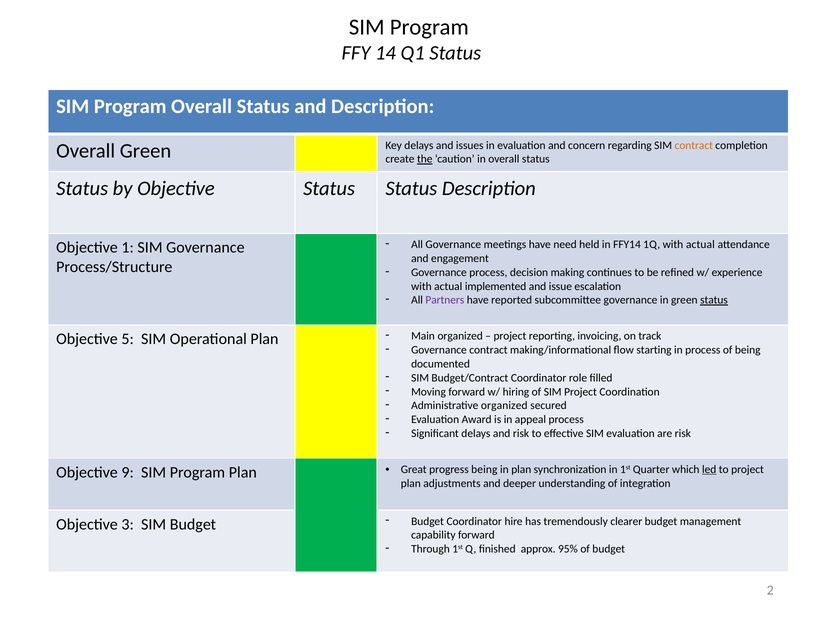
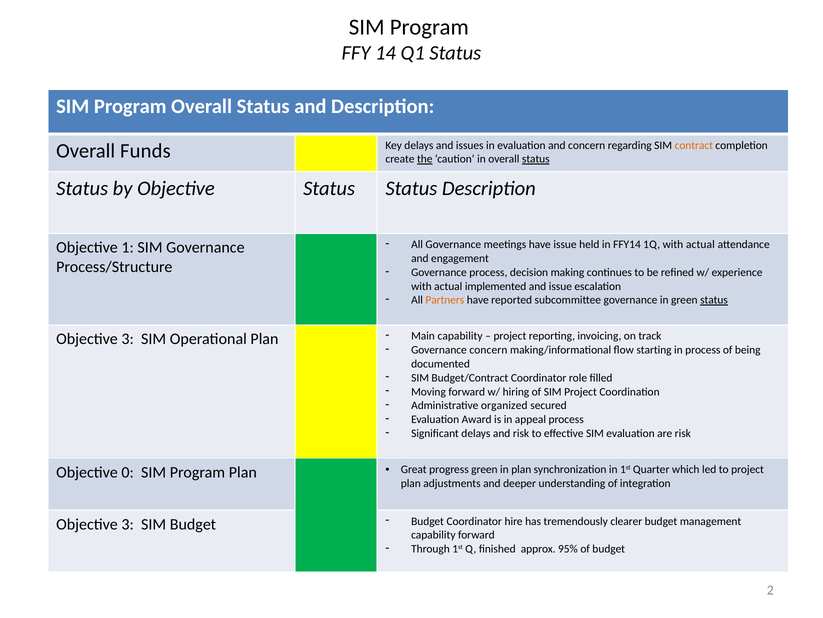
Overall Green: Green -> Funds (145, 151)
status underline: none -> present (536, 159)
have need: need -> issue (565, 244)
Partners colour: purple -> orange (445, 300)
5: 5 -> 3 (128, 339)
Main organized: organized -> capability (460, 336)
Governance contract: contract -> concern (488, 350)
9: 9 -> 0 (128, 472)
progress being: being -> green (484, 469)
led underline: present -> none (709, 469)
